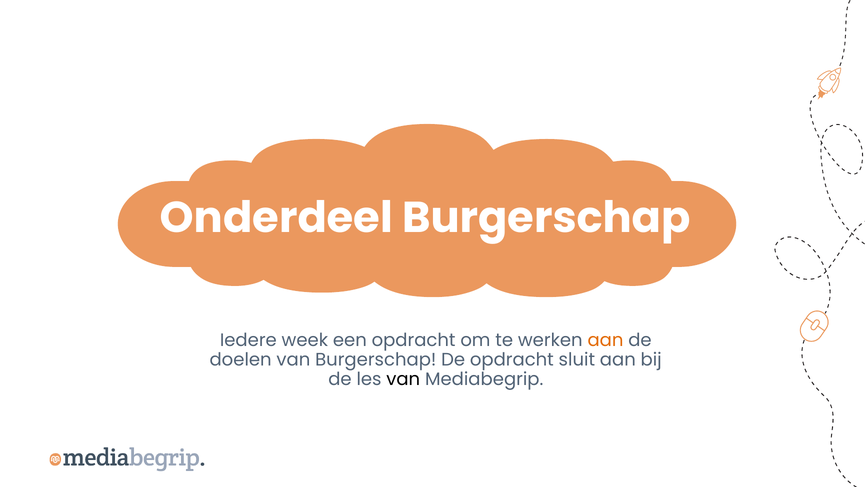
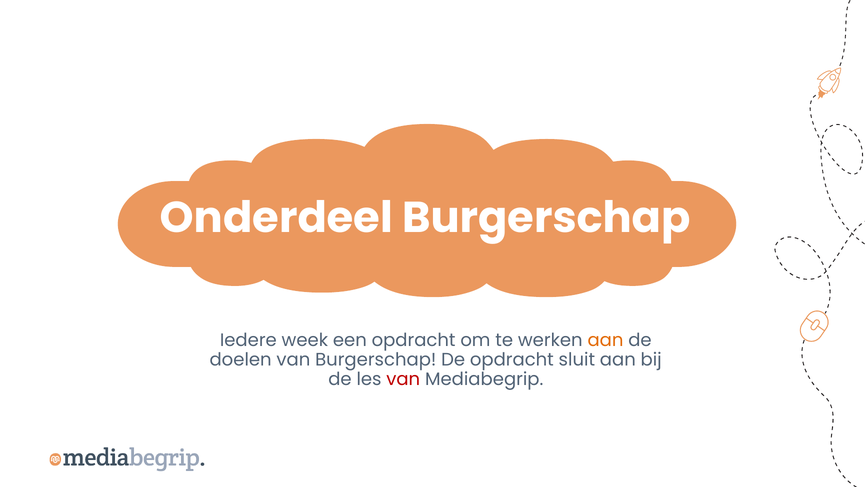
van colour: black -> red (403, 379)
